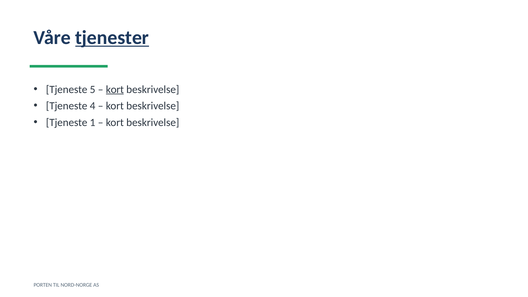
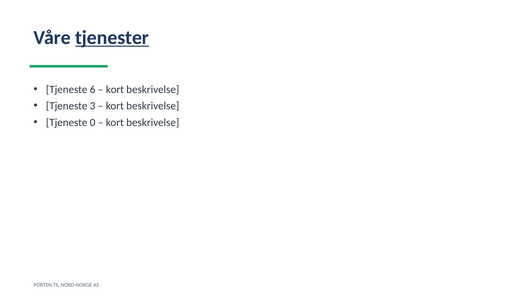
5: 5 -> 6 (93, 89)
kort underline: present -> none (115, 89)
4: 4 -> 3 (93, 106)
1: 1 -> 0 (93, 122)
